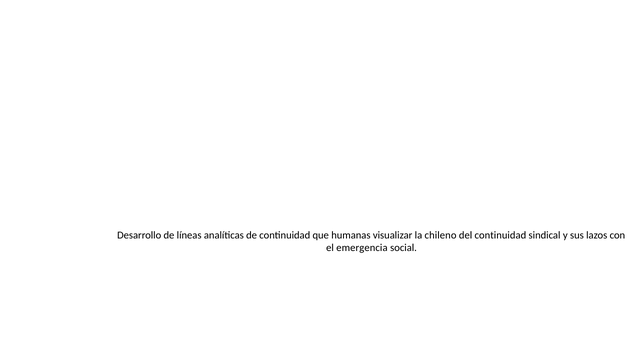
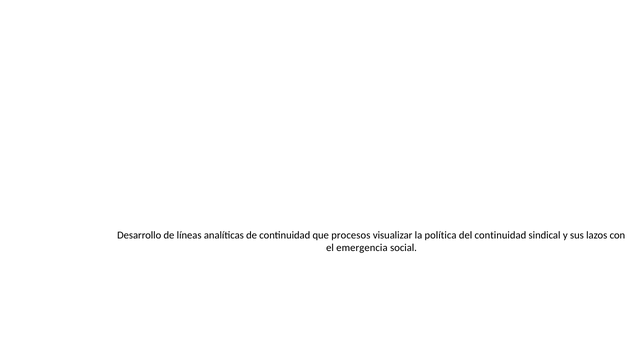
humanas: humanas -> procesos (351, 235)
chileno: chileno -> política (441, 235)
